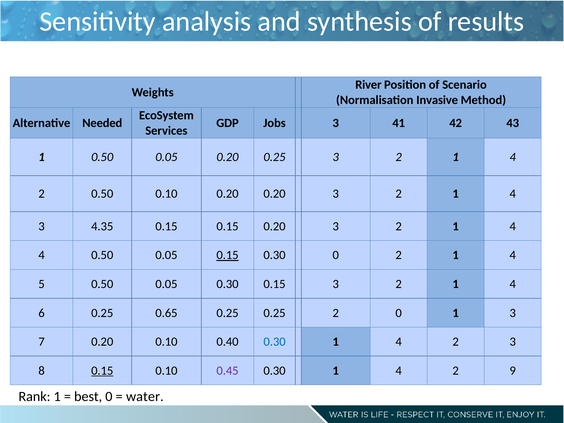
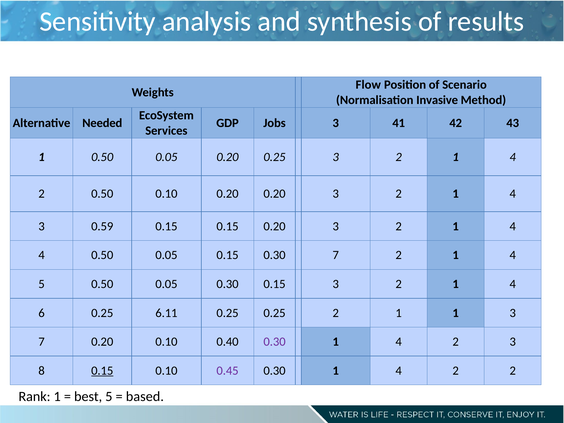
River: River -> Flow (368, 85)
4.35: 4.35 -> 0.59 (102, 226)
0.15 underline: present -> none (228, 255)
0.30 0: 0 -> 7 (336, 255)
0.65: 0.65 -> 6.11 (166, 313)
0.25 2 0: 0 -> 1 (399, 313)
0.30 colour: blue -> purple (275, 342)
2 9: 9 -> 2 (513, 371)
best 0: 0 -> 5 (109, 396)
water: water -> based (145, 396)
